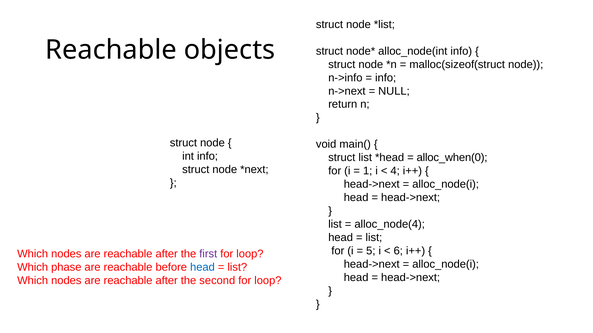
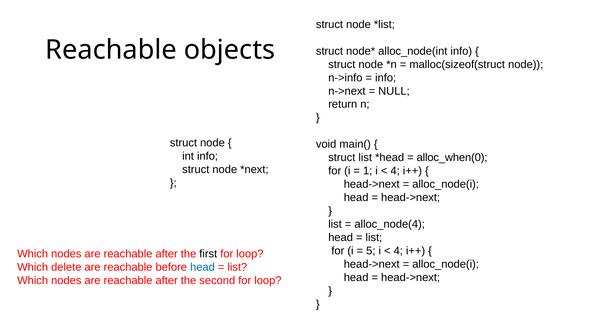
6: 6 -> 4 (398, 251)
first colour: purple -> black (208, 254)
phase: phase -> delete (66, 268)
